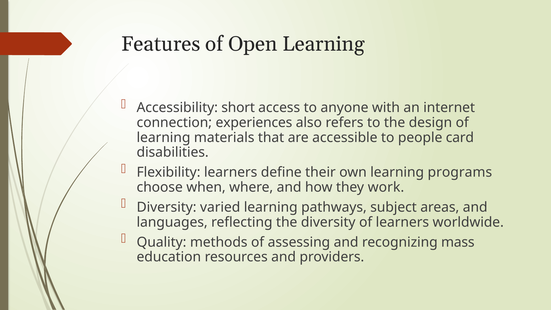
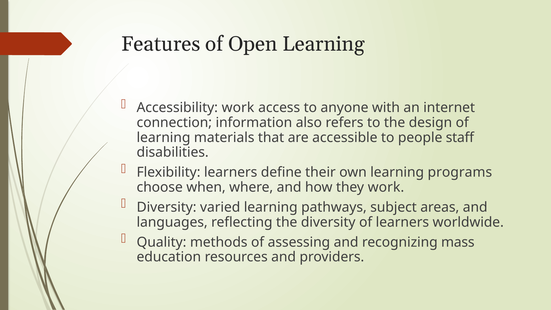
Accessibility short: short -> work (238, 108)
experiences: experiences -> information (254, 123)
card: card -> staff (460, 137)
